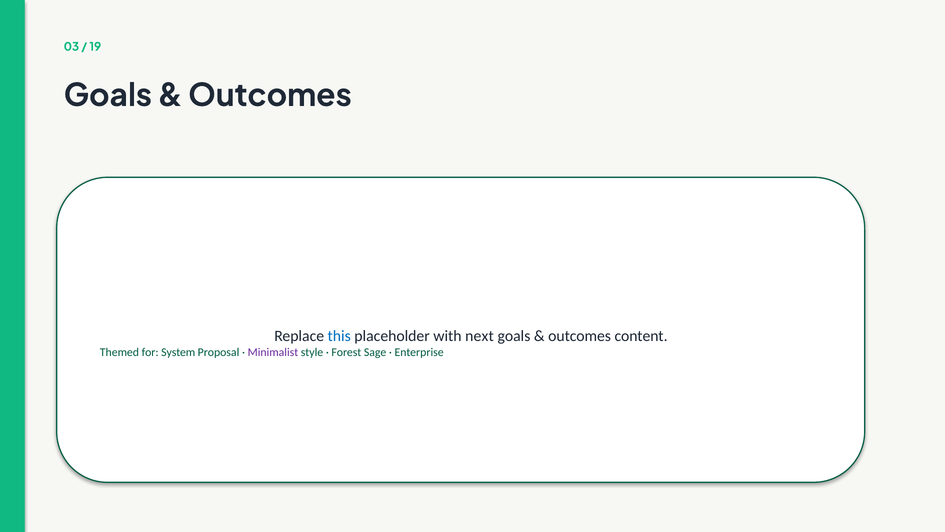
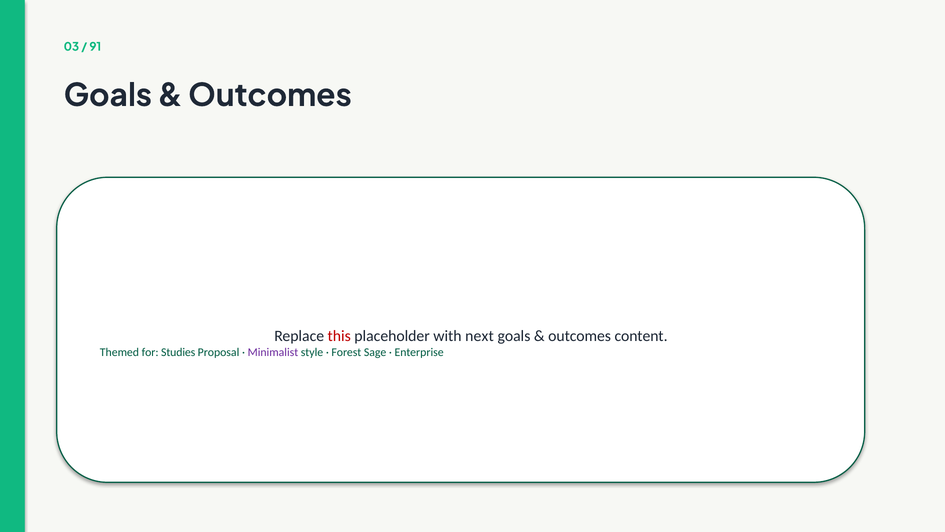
19: 19 -> 91 (95, 47)
this colour: blue -> red (339, 336)
System: System -> Studies (178, 352)
